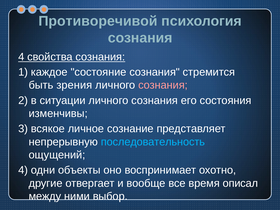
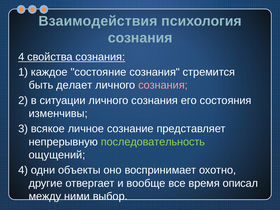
Противоречивой: Противоречивой -> Взаимодействия (98, 21)
зрения: зрения -> делает (74, 85)
последовательность colour: light blue -> light green (153, 142)
